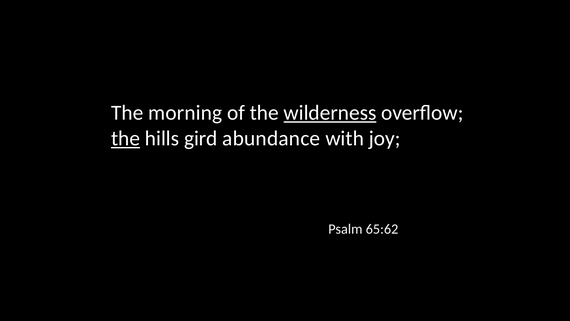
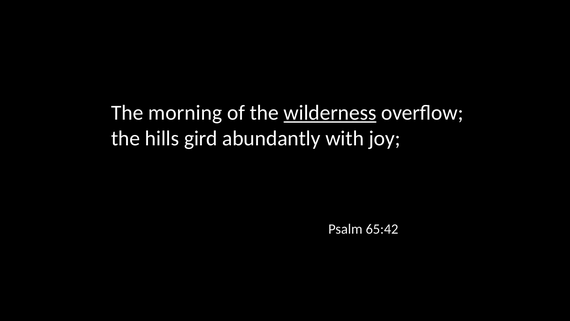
the underline: present -> none (126, 138)
abundance: abundance -> abundantly (271, 138)
65:62: 65:62 -> 65:42 (382, 229)
